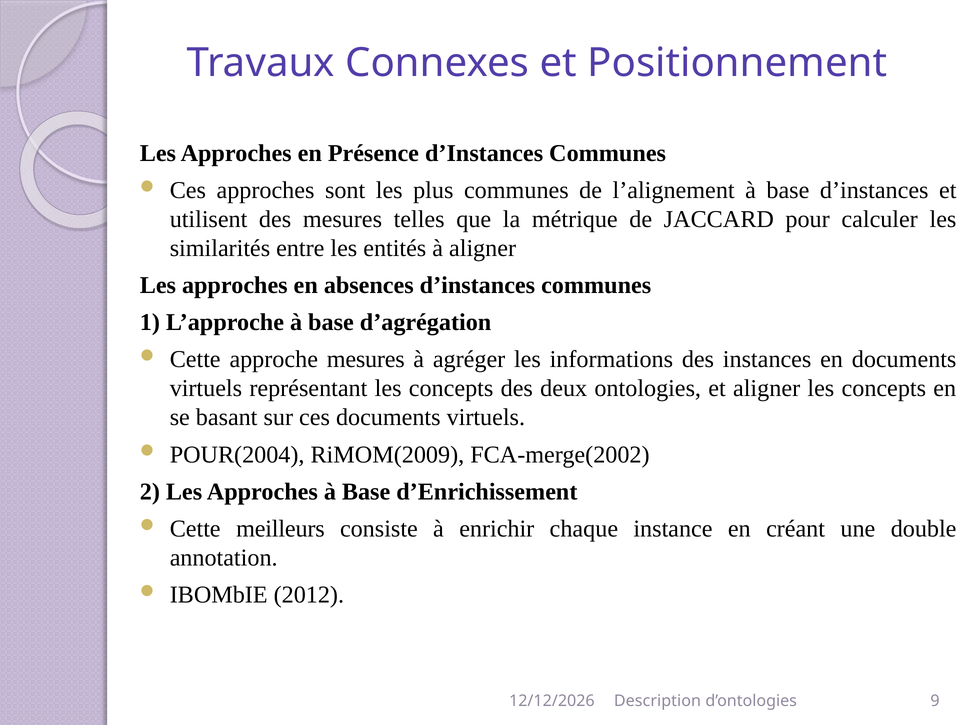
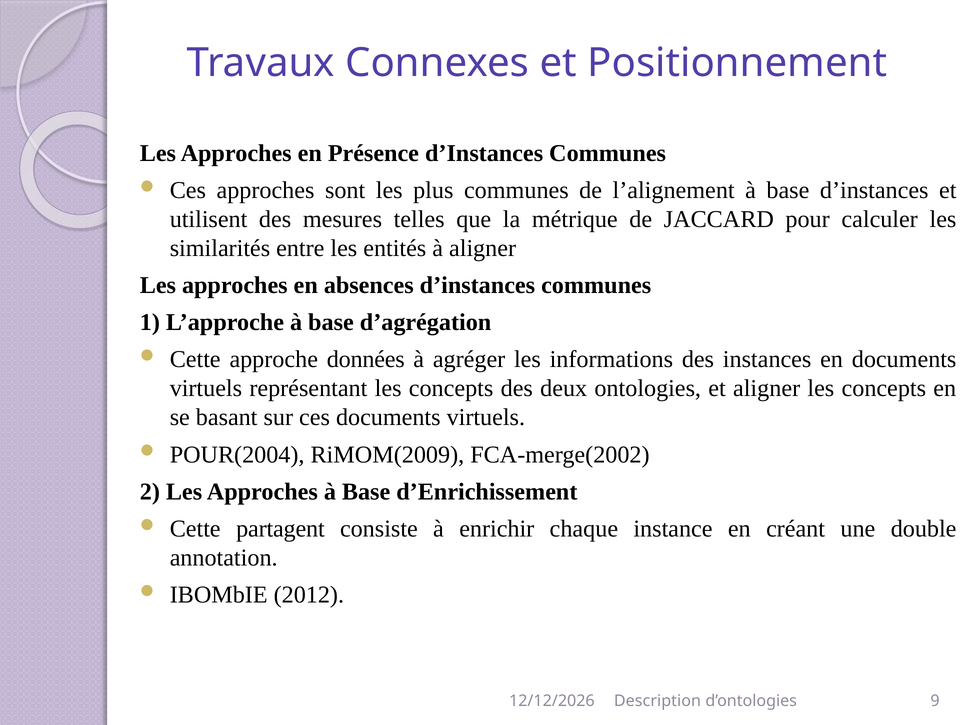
approche mesures: mesures -> données (366, 360)
meilleurs: meilleurs -> partagent (280, 529)
